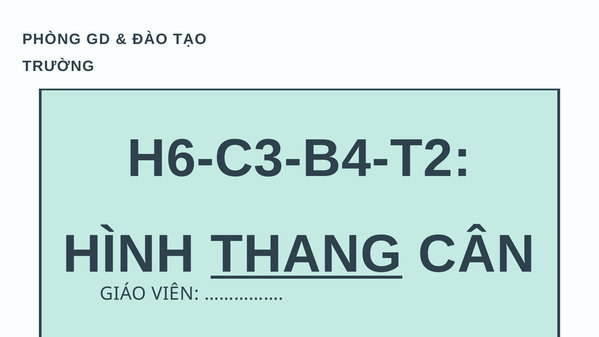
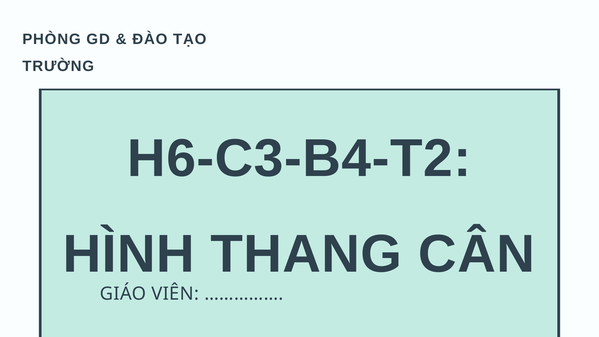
THANG underline: present -> none (306, 254)
